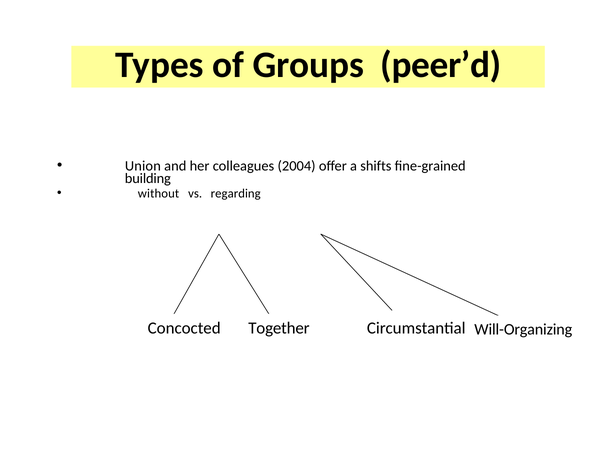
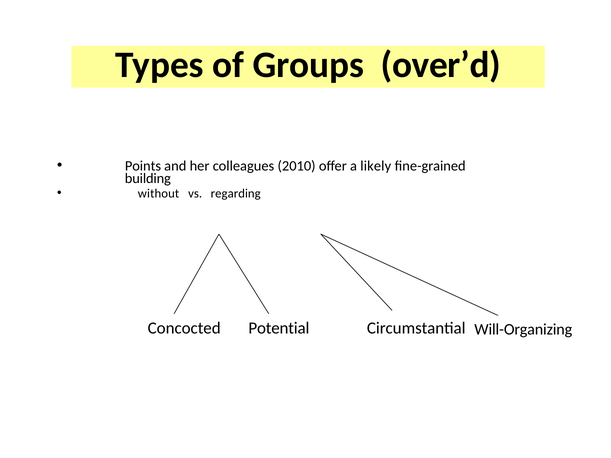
peer’d: peer’d -> over’d (441, 65)
Union: Union -> Points (143, 166)
2004: 2004 -> 2010 (297, 166)
shifts: shifts -> likely (376, 166)
Together: Together -> Potential (279, 328)
